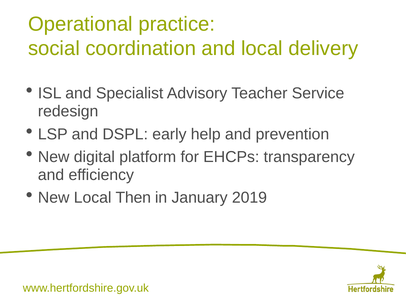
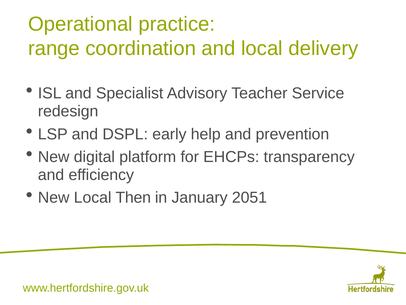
social: social -> range (54, 48)
2019: 2019 -> 2051 (249, 197)
